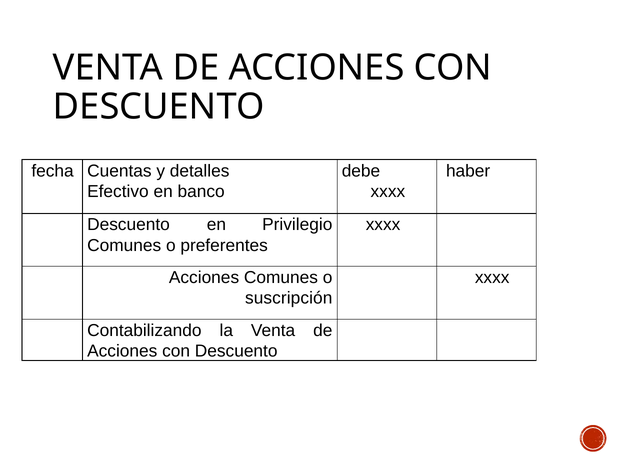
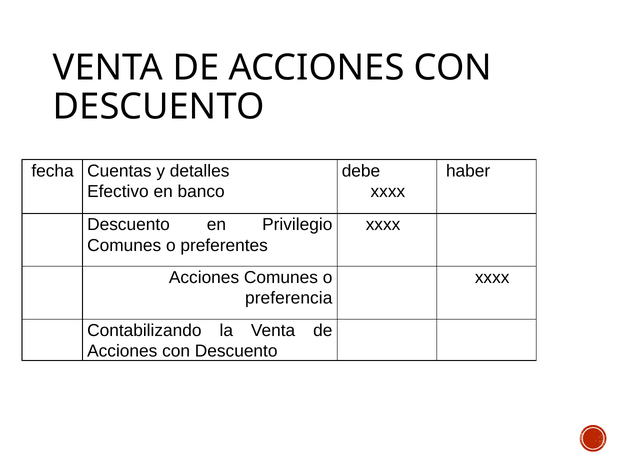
suscripción: suscripción -> preferencia (289, 299)
